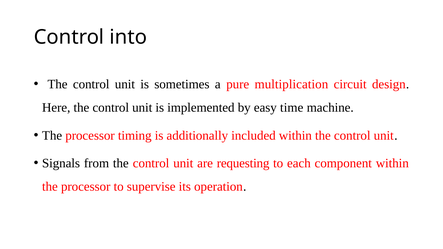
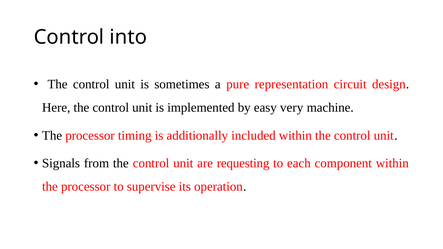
multiplication: multiplication -> representation (291, 84)
time: time -> very (292, 108)
